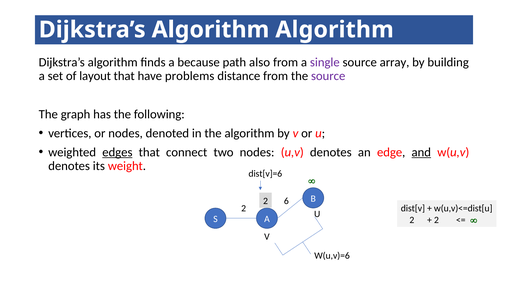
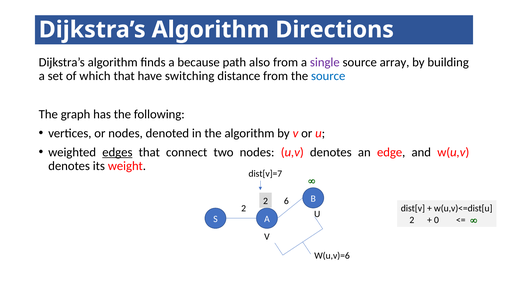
Algorithm Algorithm: Algorithm -> Directions (335, 30)
layout: layout -> which (95, 76)
problems: problems -> switching (190, 76)
source colour: purple -> blue (328, 76)
and underline: present -> none (421, 152)
dist[v]=6: dist[v]=6 -> dist[v]=7 (265, 173)
2: 2 -> 0 (436, 220)
